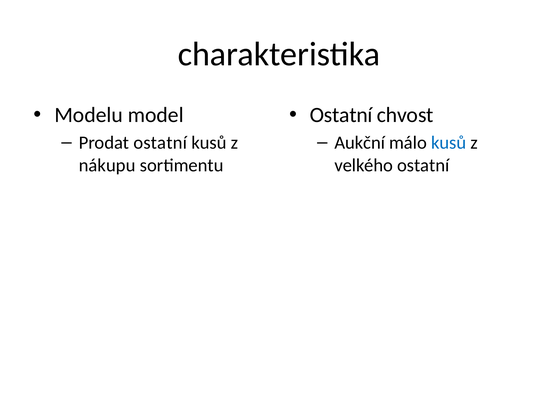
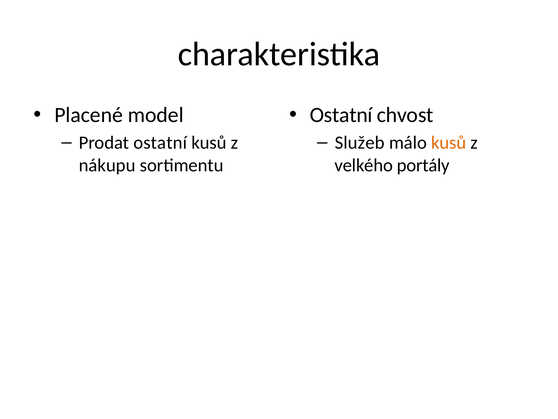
Modelu: Modelu -> Placené (89, 115)
Aukční: Aukční -> Služeb (360, 143)
kusů colour: blue -> orange (449, 143)
velkého ostatní: ostatní -> portály (423, 165)
